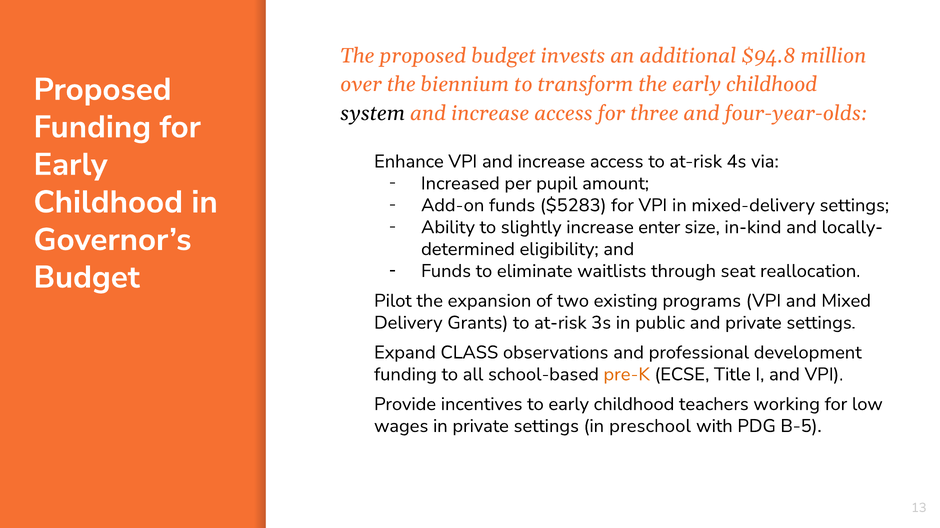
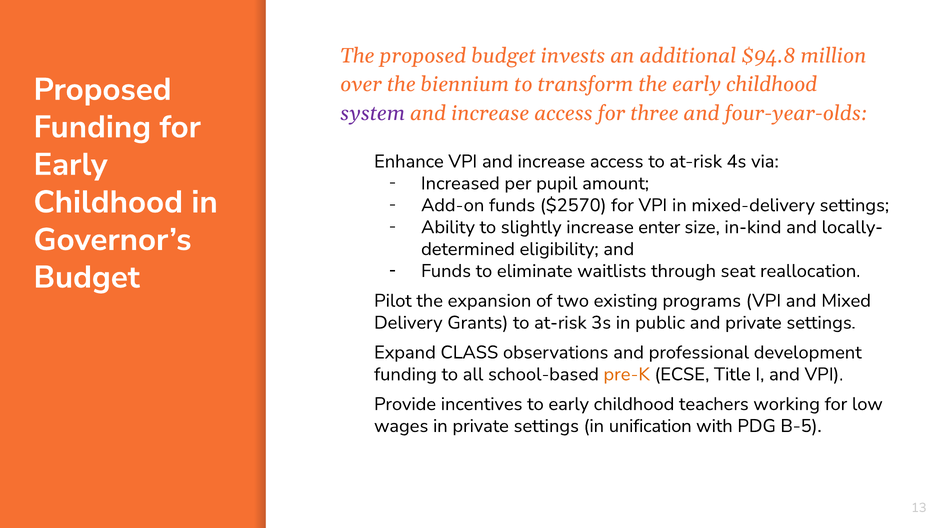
system colour: black -> purple (373, 113)
$5283: $5283 -> $2570 (573, 206)
preschool: preschool -> unification (650, 427)
